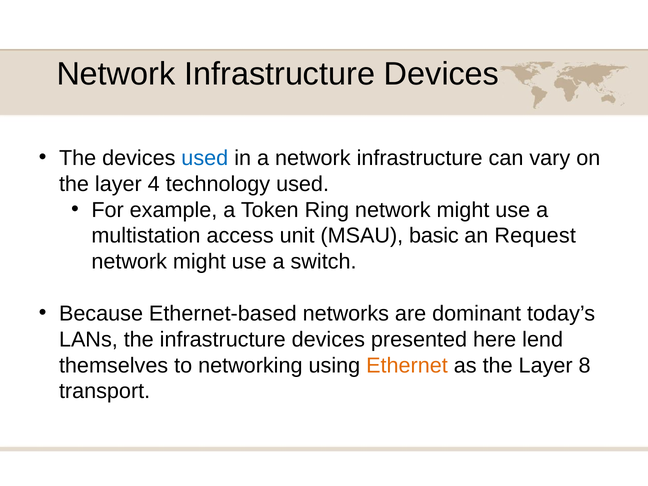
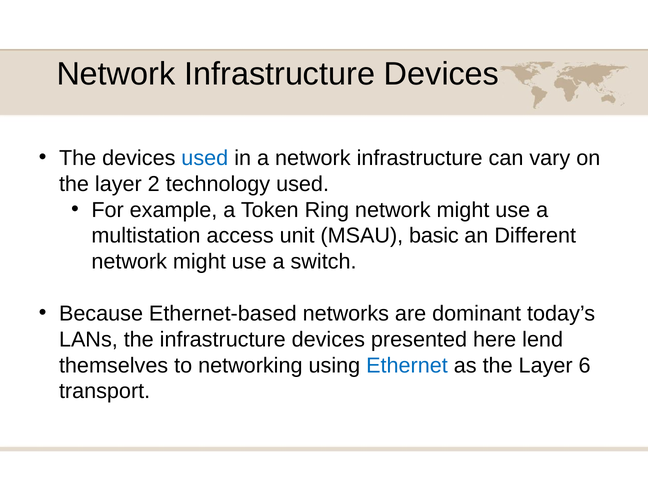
4: 4 -> 2 (154, 184)
Request: Request -> Different (535, 236)
Ethernet colour: orange -> blue (407, 365)
8: 8 -> 6 (585, 365)
